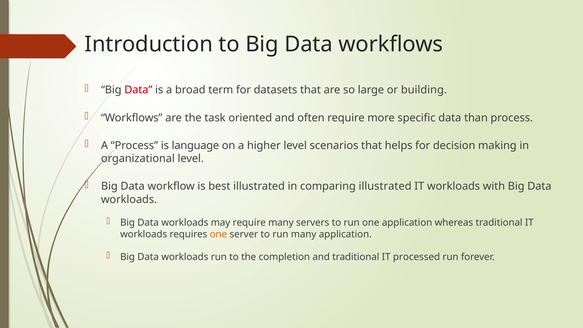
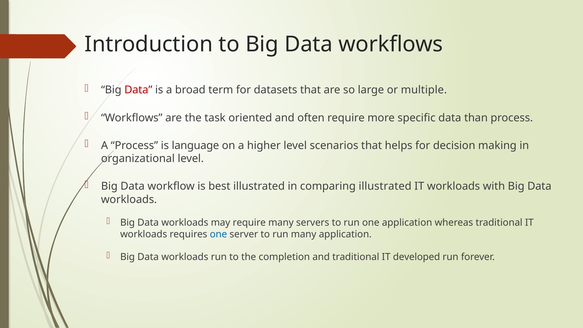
building: building -> multiple (424, 90)
one colour: orange -> blue (218, 234)
processed: processed -> developed (417, 257)
